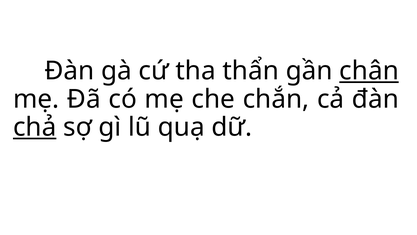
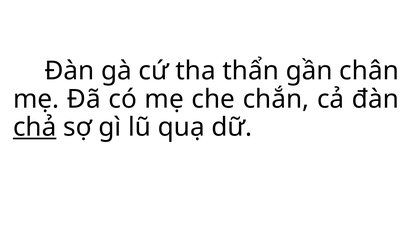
chân underline: present -> none (369, 71)
